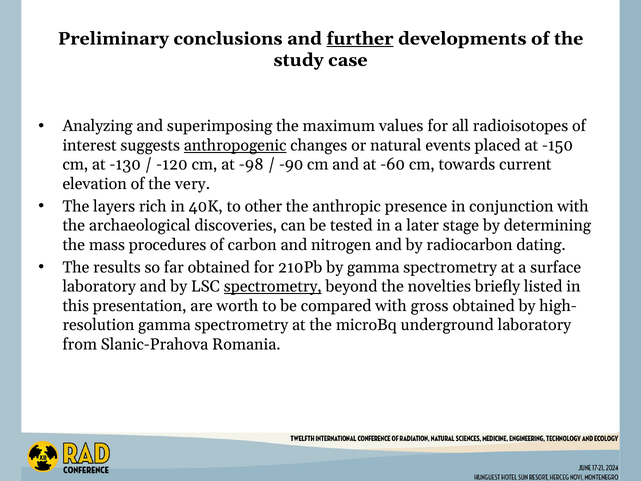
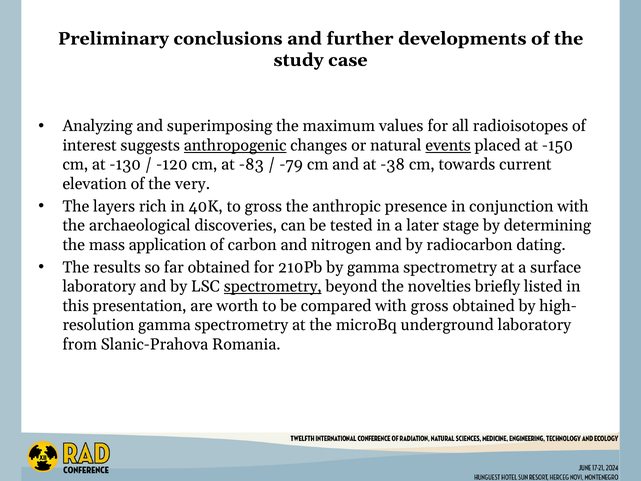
further underline: present -> none (360, 39)
events underline: none -> present (448, 145)
-98: -98 -> -83 (251, 165)
-90: -90 -> -79 (291, 165)
-60: -60 -> -38 (393, 165)
to other: other -> gross (263, 206)
procedures: procedures -> application (168, 245)
